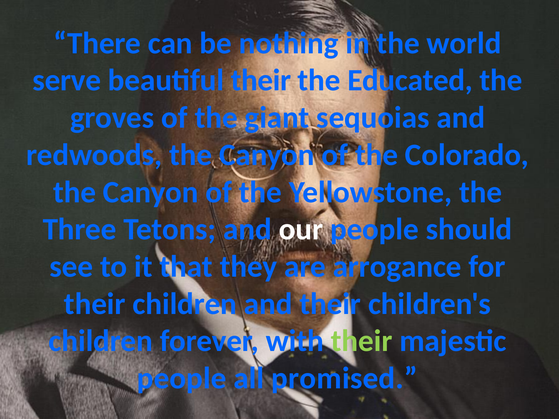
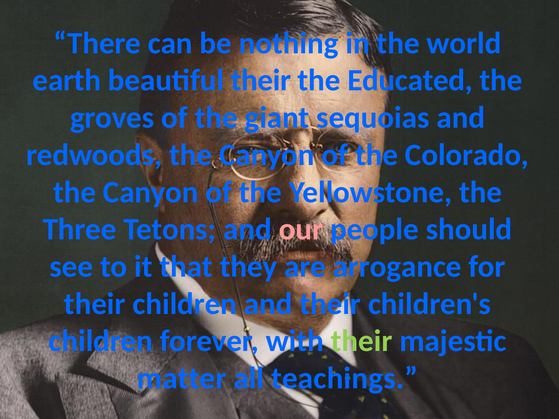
serve: serve -> earth (67, 80)
our colour: white -> pink (301, 229)
people: people -> matter (182, 379)
promised: promised -> teachings (345, 379)
